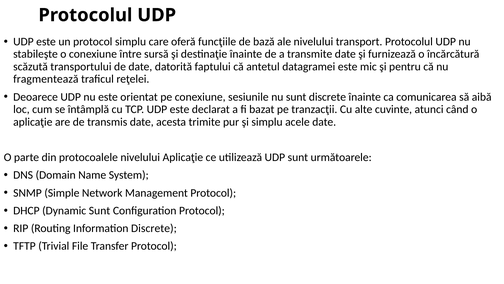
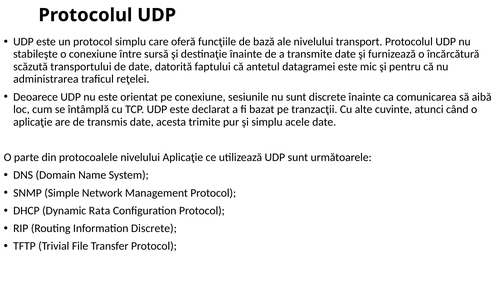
fragmentează: fragmentează -> administrarea (46, 79)
Dynamic Sunt: Sunt -> Rata (100, 210)
